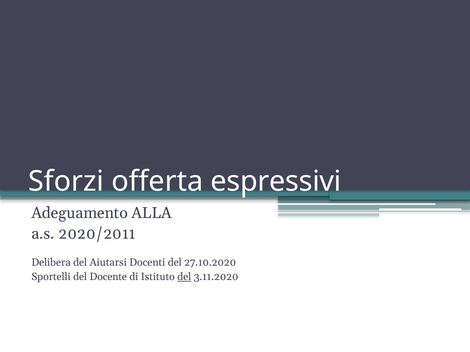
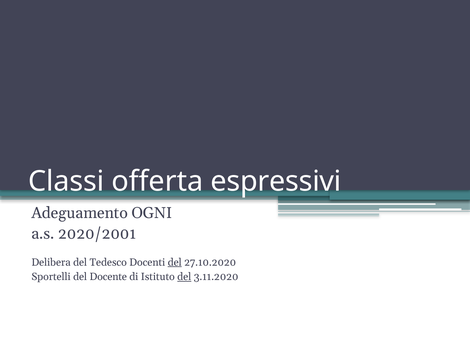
Sforzi: Sforzi -> Classi (66, 181)
ALLA: ALLA -> OGNI (152, 213)
2020/2011: 2020/2011 -> 2020/2001 (97, 234)
Aiutarsi: Aiutarsi -> Tedesco (108, 263)
del underline: none -> present (175, 263)
